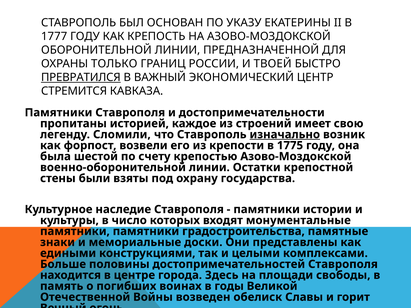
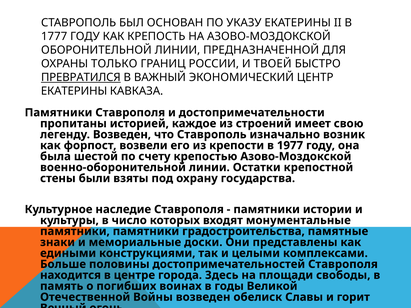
СТРЕМИТСЯ: СТРЕМИТСЯ -> ЕКАТЕРИНЫ (74, 91)
легенду Сломили: Сломили -> Возведен (122, 135)
изначально underline: present -> none (285, 135)
1775: 1775 -> 1977 (290, 146)
